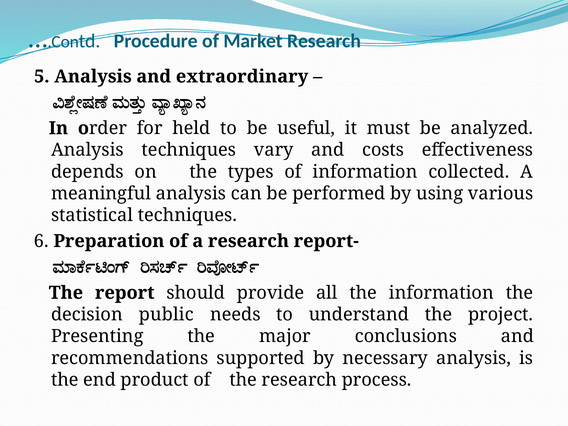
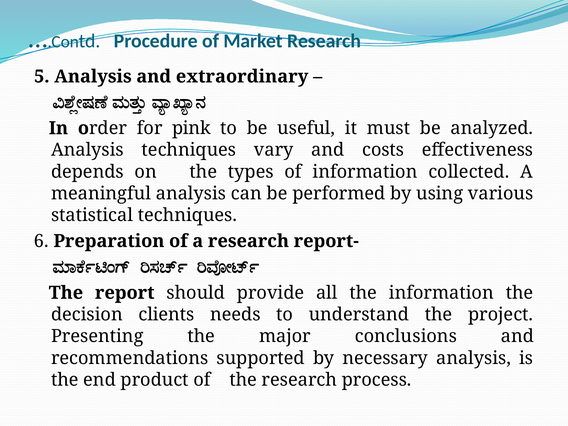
held: held -> pink (191, 128)
public: public -> clients (166, 315)
